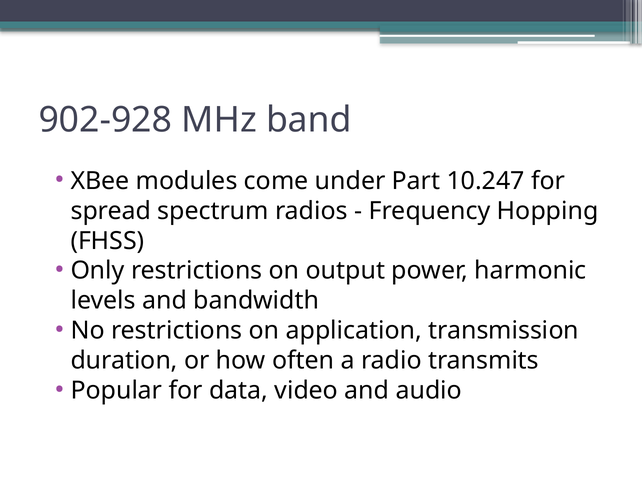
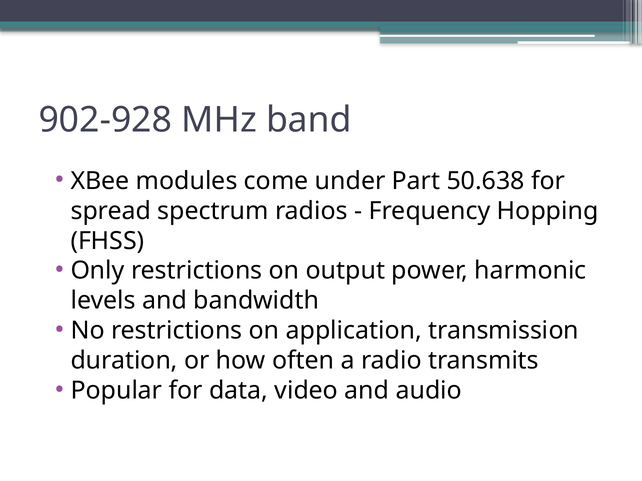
10.247: 10.247 -> 50.638 (486, 181)
